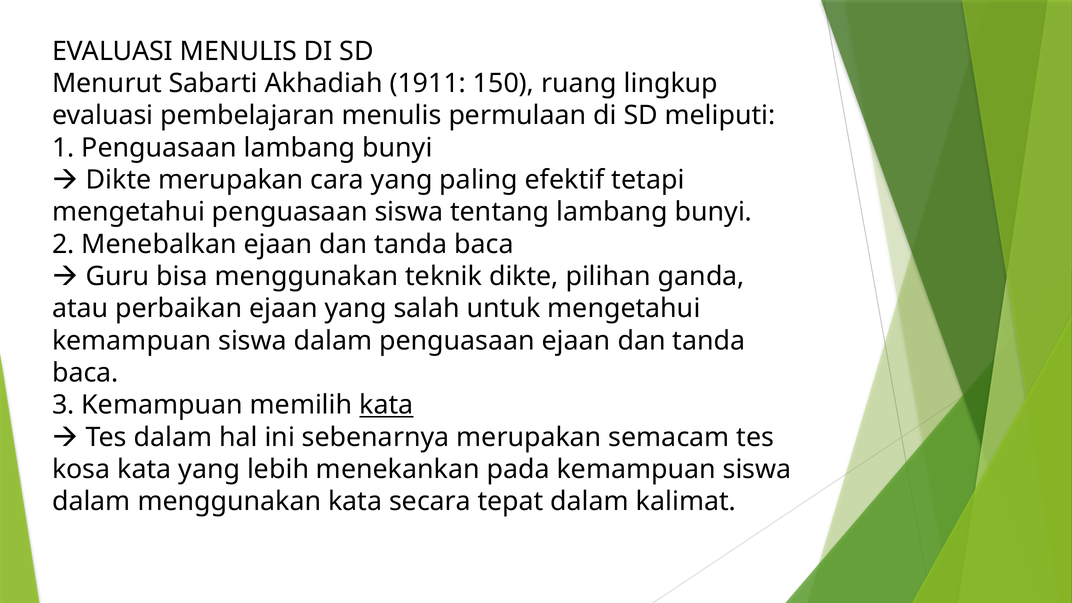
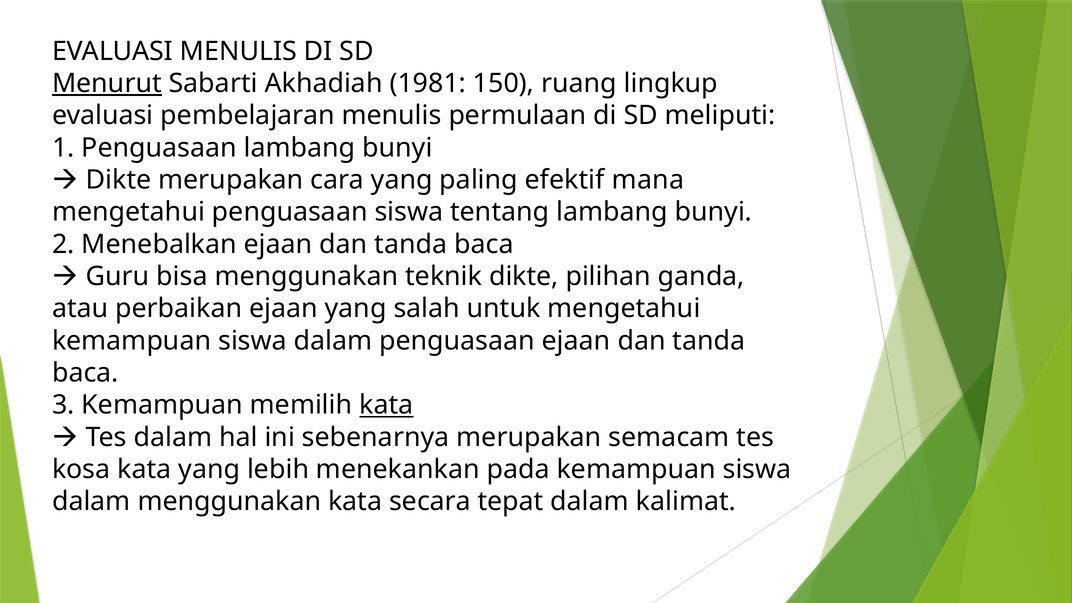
Menurut underline: none -> present (107, 83)
1911: 1911 -> 1981 (428, 83)
tetapi: tetapi -> mana (648, 180)
